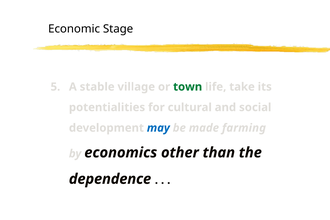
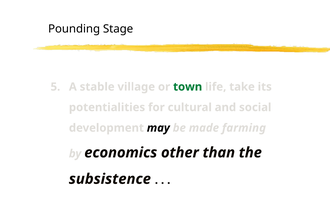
Economic: Economic -> Pounding (74, 29)
may colour: blue -> black (158, 128)
dependence: dependence -> subsistence (110, 179)
